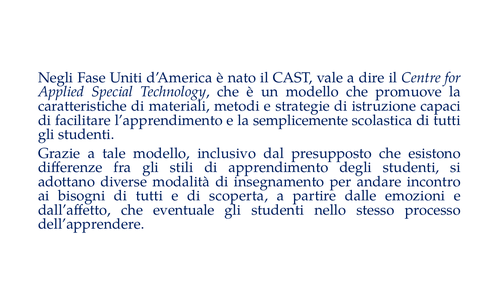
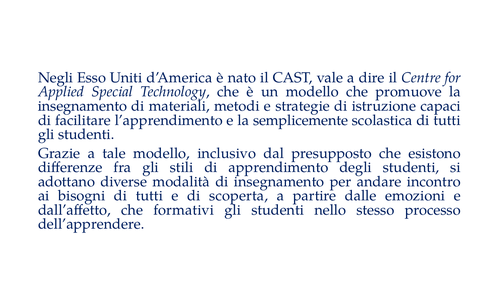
Fase: Fase -> Esso (92, 78)
caratteristiche: caratteristiche -> insegnamento (82, 106)
eventuale: eventuale -> formativi (184, 210)
